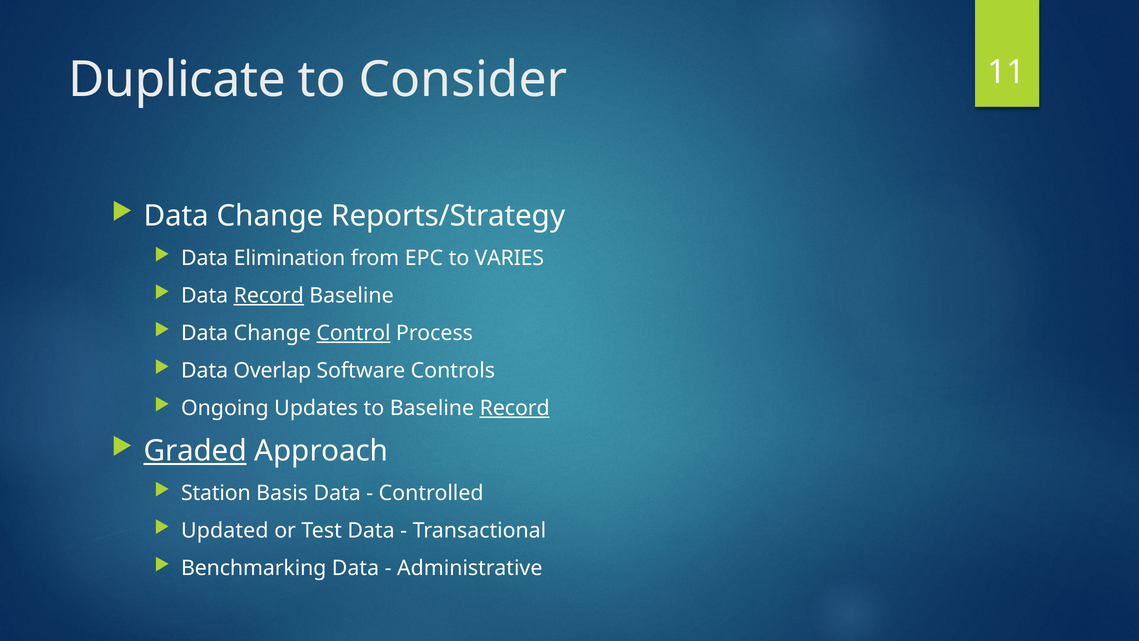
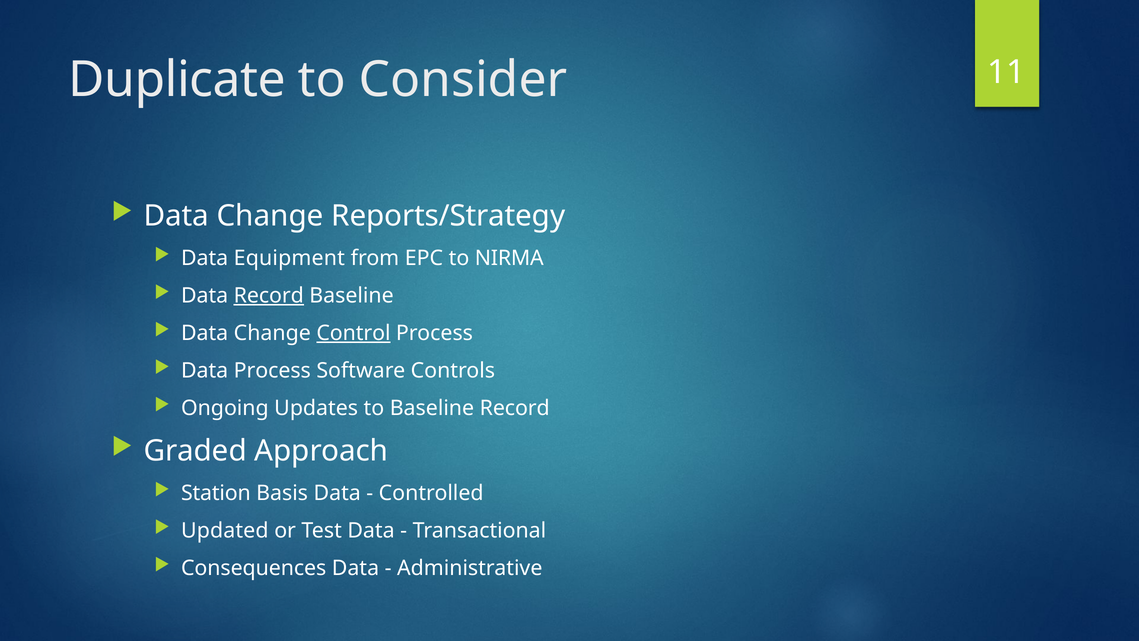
Elimination: Elimination -> Equipment (289, 258)
VARIES: VARIES -> NIRMA (509, 258)
Data Overlap: Overlap -> Process (272, 370)
Record underline: present -> none (515, 408)
Graded underline: present -> none (195, 451)
Benchmarking: Benchmarking -> Consequences (254, 568)
